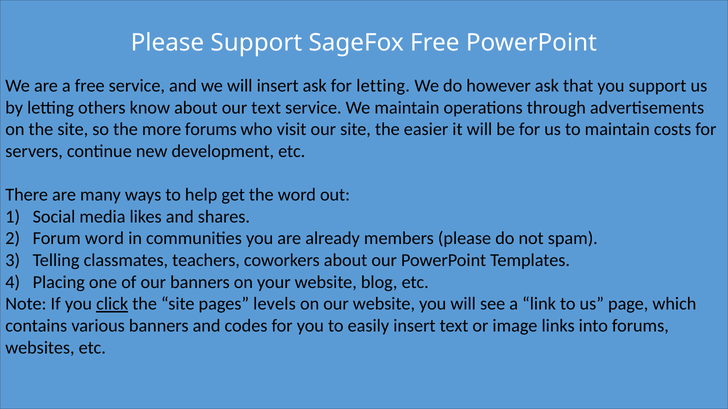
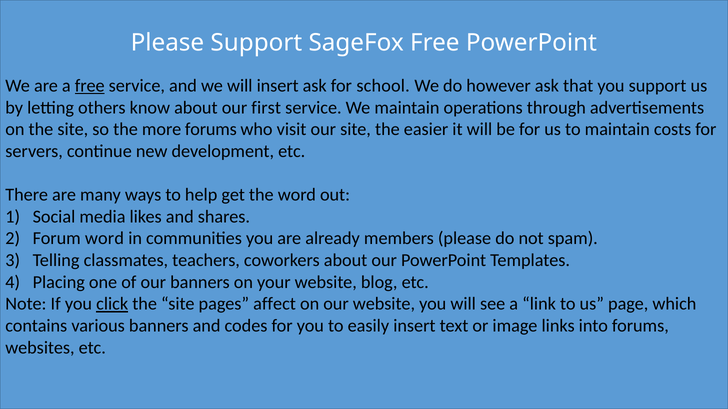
free underline: none -> present (90, 86)
for letting: letting -> school (383, 86)
our text: text -> first (266, 108)
levels: levels -> affect (275, 304)
